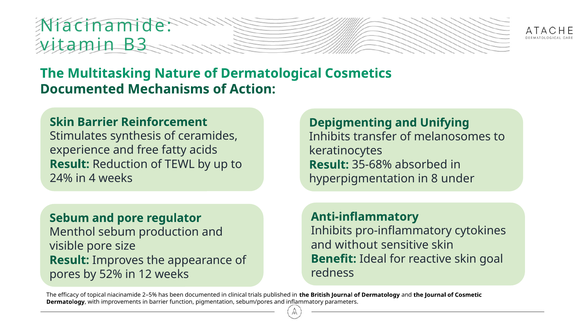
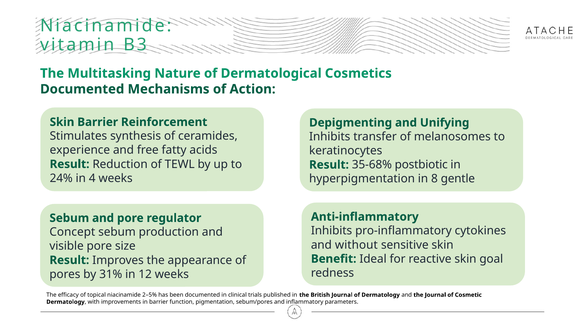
absorbed: absorbed -> postbiotic (421, 165)
under: under -> gentle (458, 179)
Menthol: Menthol -> Concept (72, 232)
52%: 52% -> 31% (111, 274)
